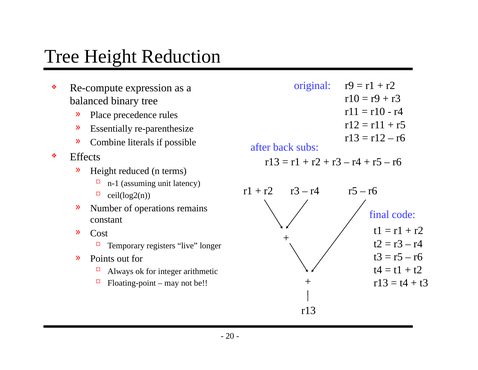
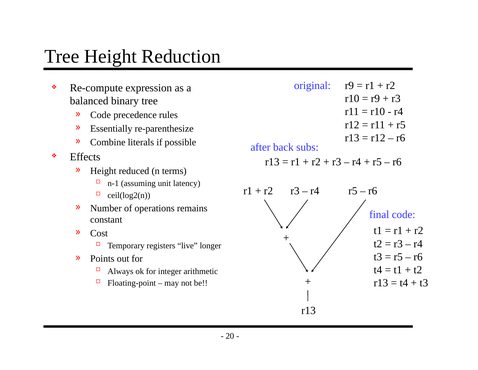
Place: Place -> Code (101, 115)
